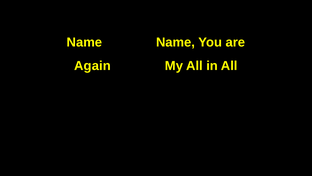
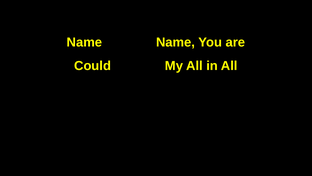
Again: Again -> Could (93, 66)
